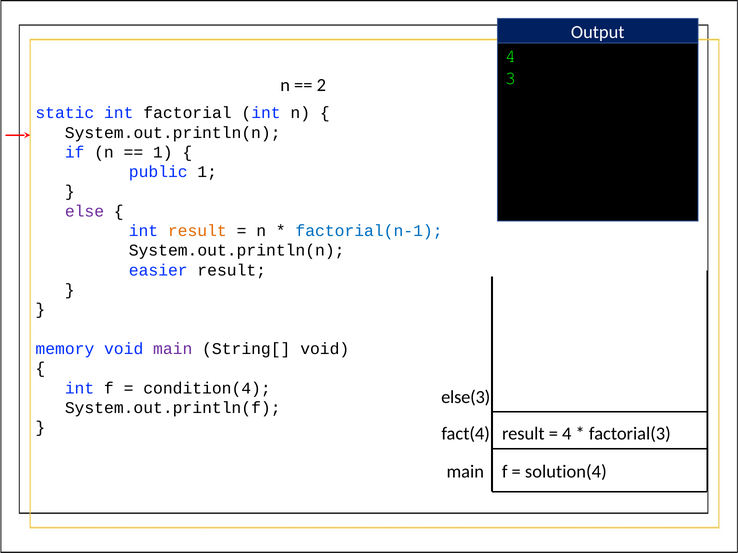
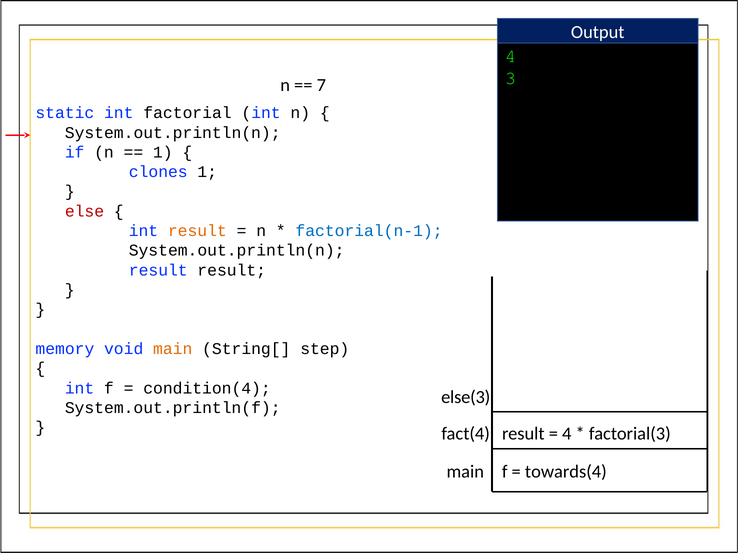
2: 2 -> 7 (321, 85)
public: public -> clones (158, 172)
else colour: purple -> red (84, 211)
easier: easier -> result (158, 270)
main colour: purple -> orange (173, 349)
String[ void: void -> step (325, 349)
solution(4: solution(4 -> towards(4 (566, 472)
